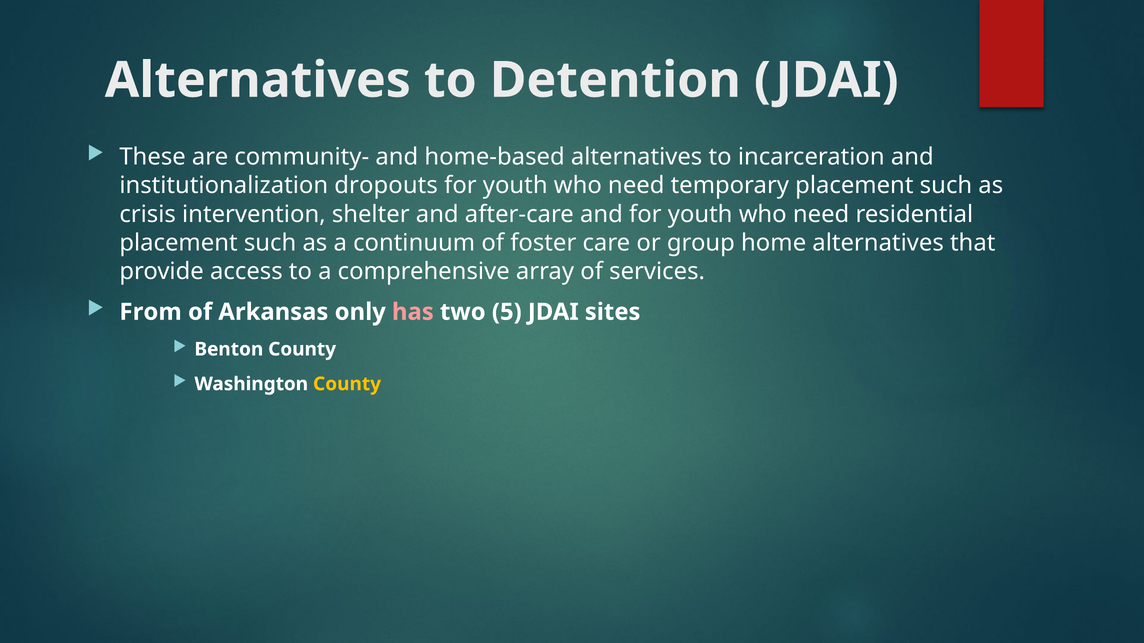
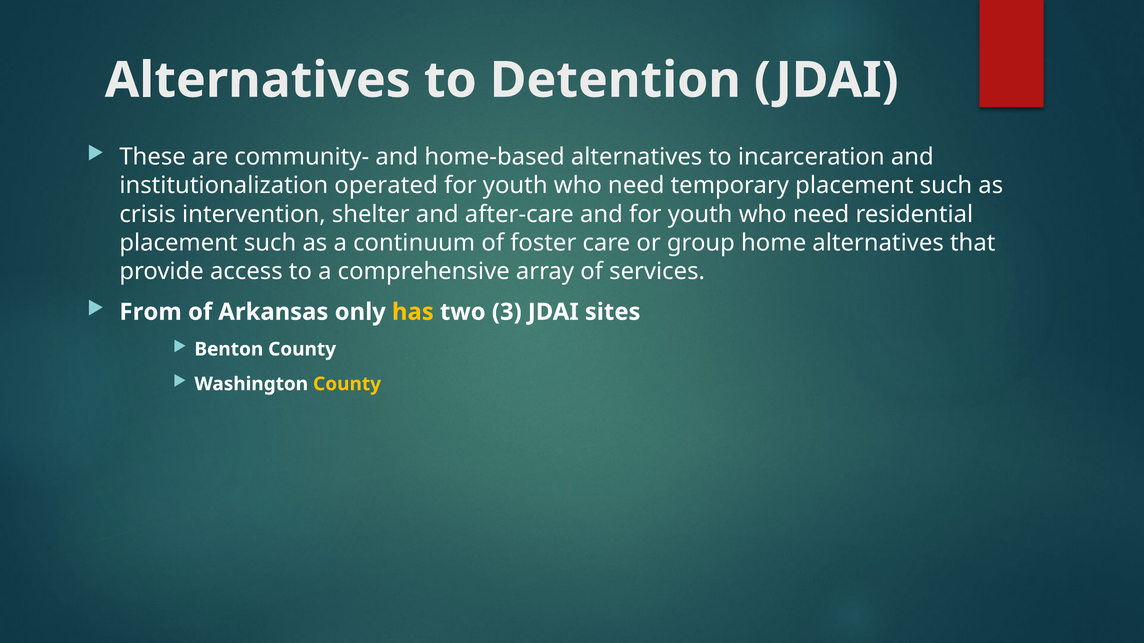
dropouts: dropouts -> operated (386, 186)
has colour: pink -> yellow (413, 312)
5: 5 -> 3 (507, 312)
